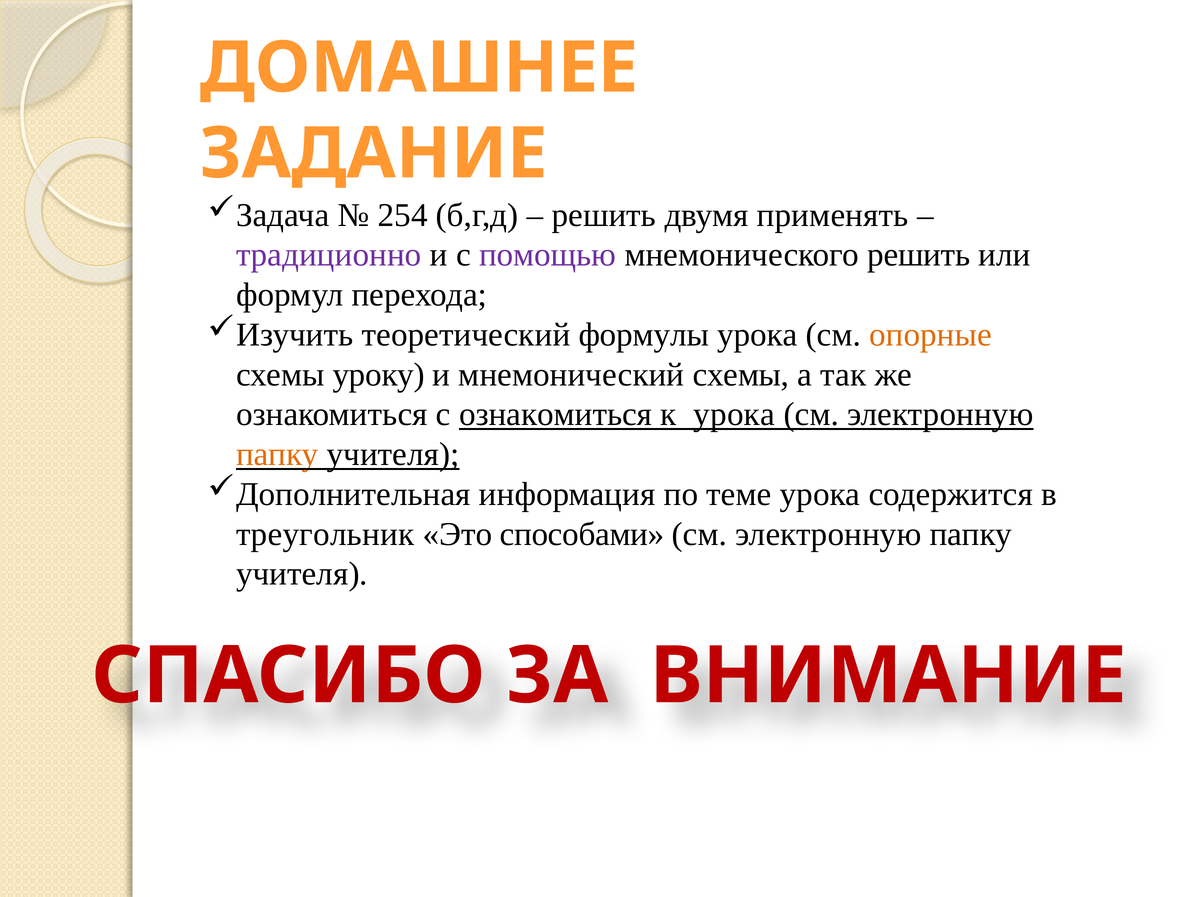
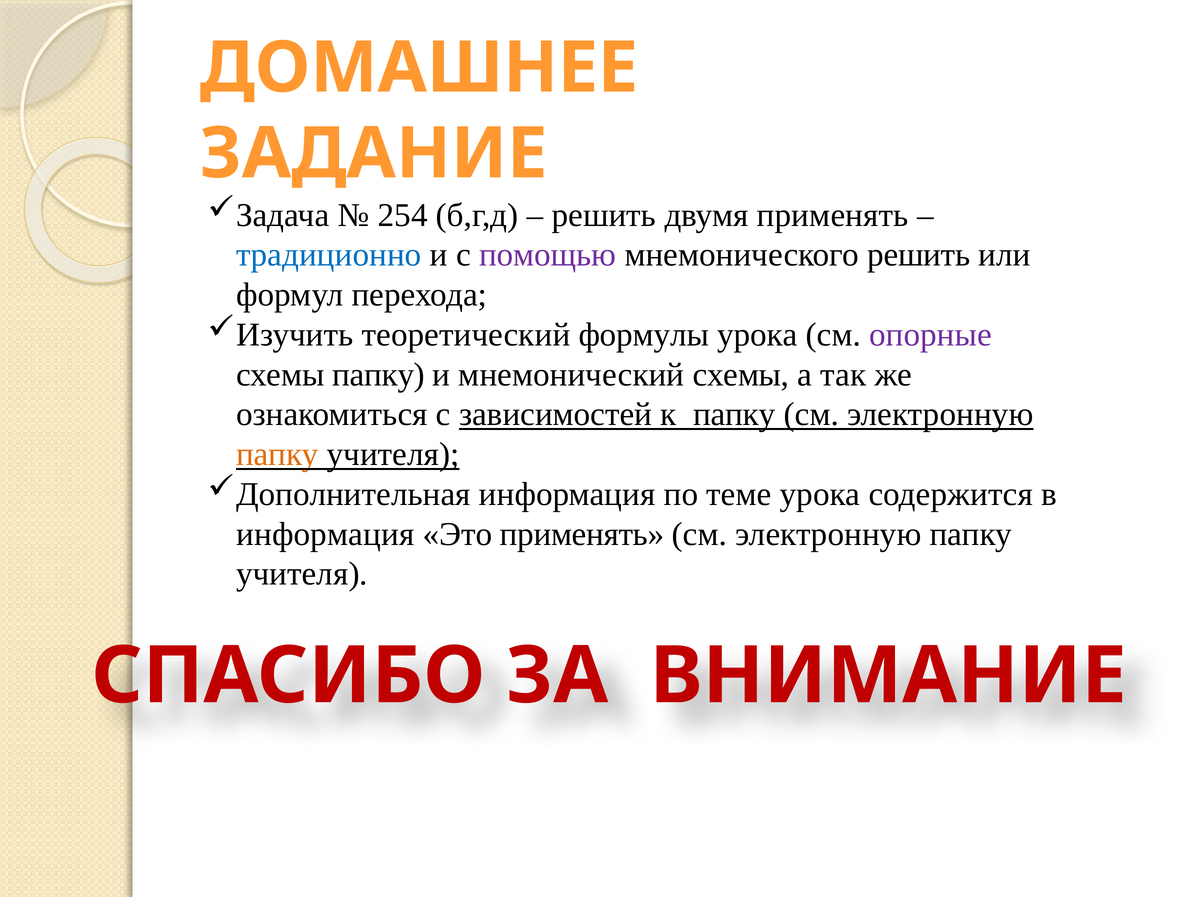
традиционно colour: purple -> blue (329, 255)
опорные colour: orange -> purple (930, 335)
схемы уроку: уроку -> папку (379, 375)
с ознакомиться: ознакомиться -> зависимостей (556, 414)
к урока: урока -> папку (734, 414)
треугольник: треугольник -> информация (325, 534)
Это способами: способами -> применять (582, 534)
